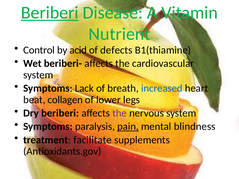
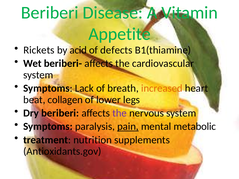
Beriberi underline: present -> none (50, 13)
Nutrient: Nutrient -> Appetite (120, 34)
Control: Control -> Rickets (39, 50)
increased colour: blue -> orange (162, 88)
blindness: blindness -> metabolic (195, 127)
facilitate: facilitate -> nutrition (93, 140)
